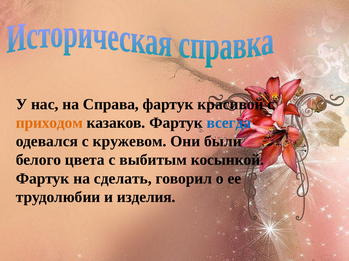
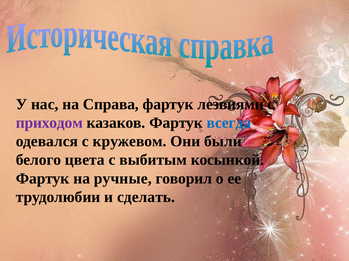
красивой: красивой -> лезвиями (231, 104)
приходом colour: orange -> purple (49, 123)
сделать: сделать -> ручные (123, 179)
изделия: изделия -> сделать (146, 198)
